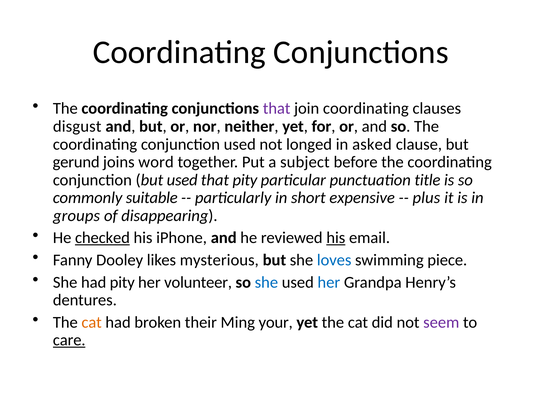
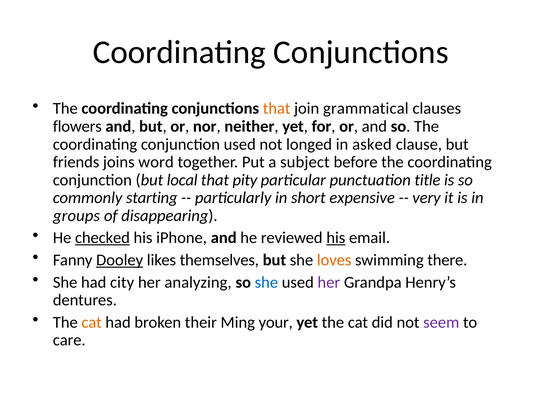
that colour: purple -> orange (277, 109)
join coordinating: coordinating -> grammatical (366, 109)
disgust: disgust -> flowers (77, 127)
gerund: gerund -> friends (76, 162)
but used: used -> local (182, 180)
suitable: suitable -> starting (152, 198)
plus: plus -> very (426, 198)
Dooley underline: none -> present (120, 260)
mysterious: mysterious -> themselves (219, 260)
loves colour: blue -> orange (334, 260)
piece: piece -> there (447, 260)
had pity: pity -> city (122, 283)
volunteer: volunteer -> analyzing (198, 283)
her colour: blue -> purple (329, 283)
care underline: present -> none (69, 341)
